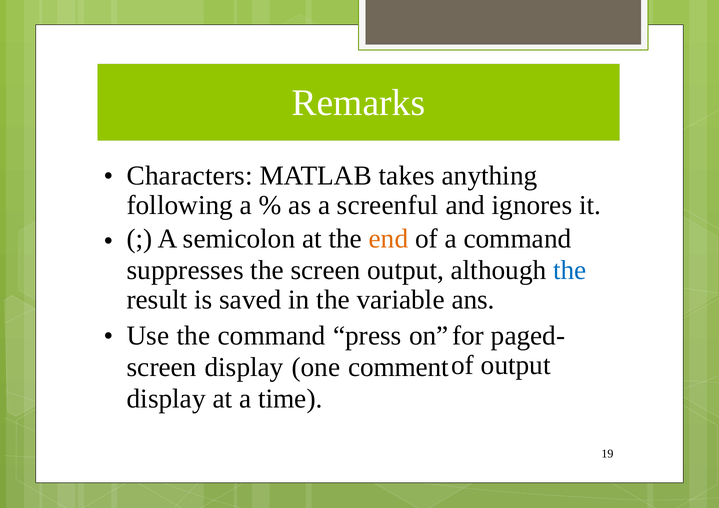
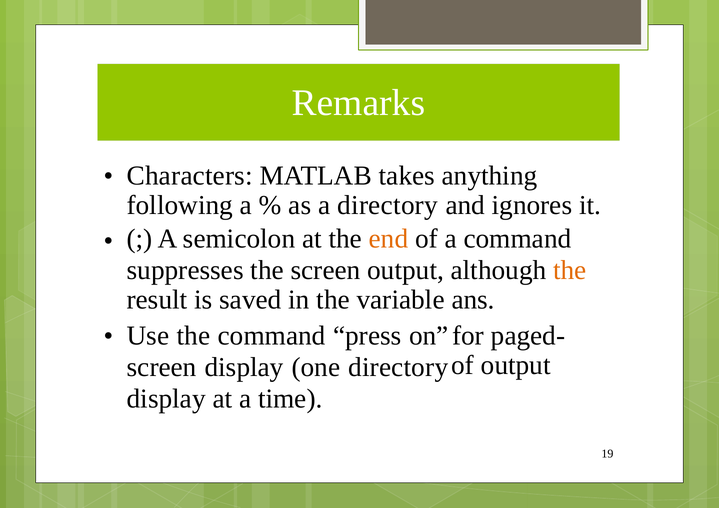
a screenful: screenful -> directory (388, 205)
the colour: blue -> orange (570, 270)
one comment: comment -> directory (398, 367)
